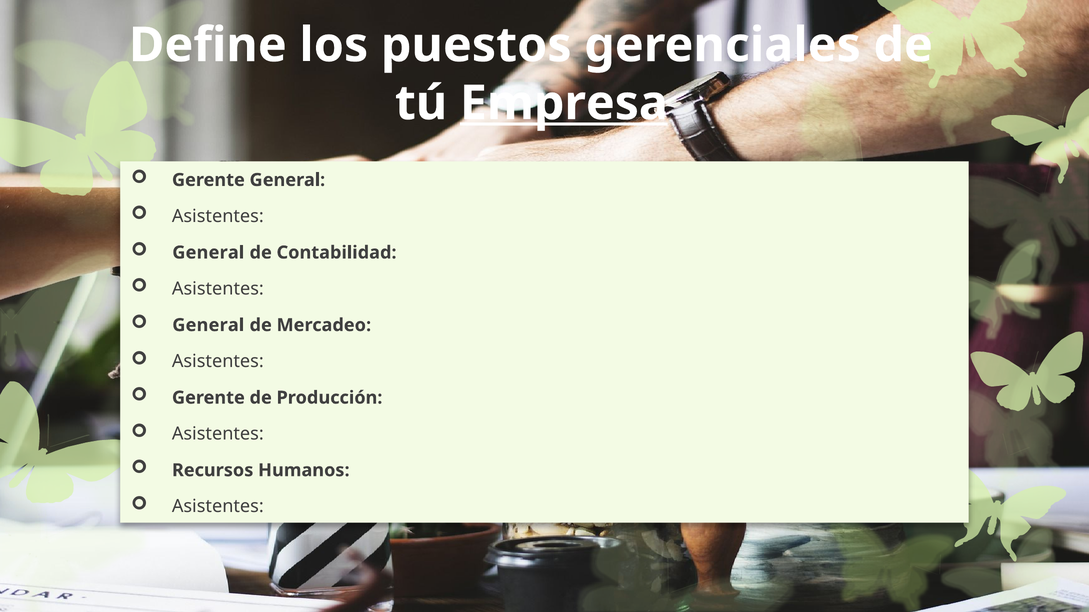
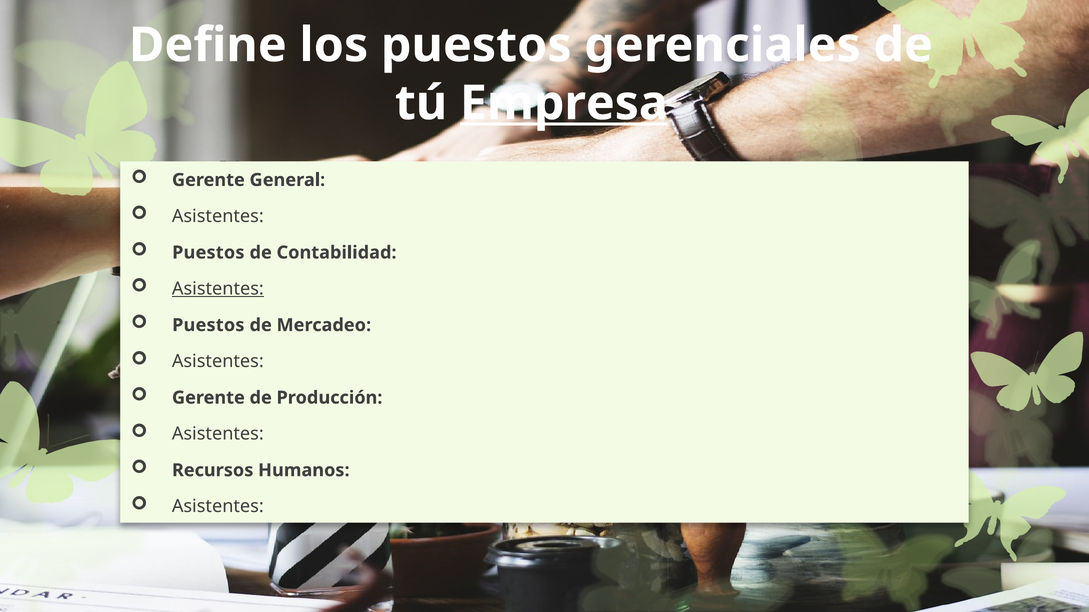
General: General -> Puestos (208, 253)
Asistentes underline: none -> present (218, 289)
General: General -> Puestos (208, 325)
